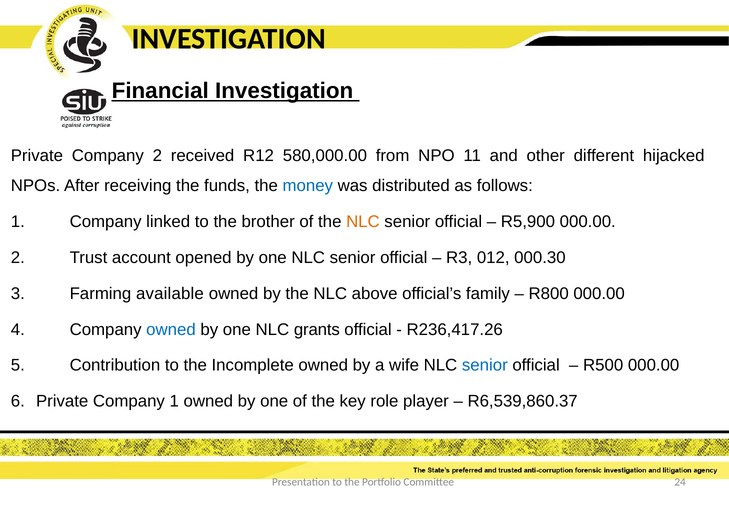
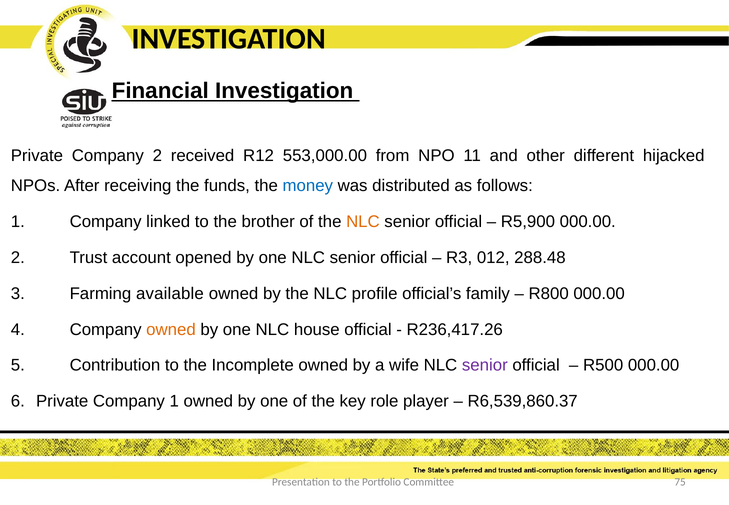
580,000.00: 580,000.00 -> 553,000.00 (325, 155)
000.30: 000.30 -> 288.48 (540, 257)
above: above -> profile (375, 293)
owned colour: blue -> orange (171, 329)
grants: grants -> house (317, 329)
senior colour: blue -> purple (485, 365)
24: 24 -> 75 (680, 482)
